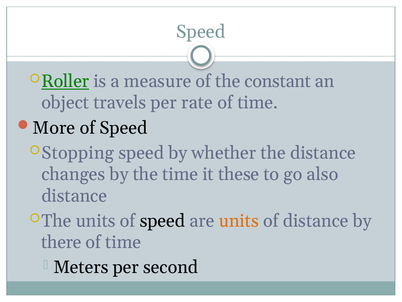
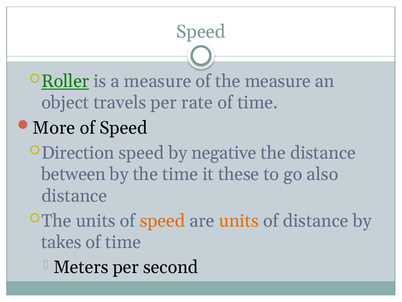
the constant: constant -> measure (278, 81)
Stopping: Stopping -> Direction (78, 153)
whether: whether -> negative (224, 153)
changes: changes -> between (73, 174)
speed colour: black -> orange (162, 220)
there: there -> takes (61, 242)
